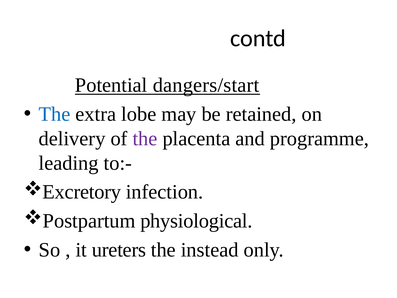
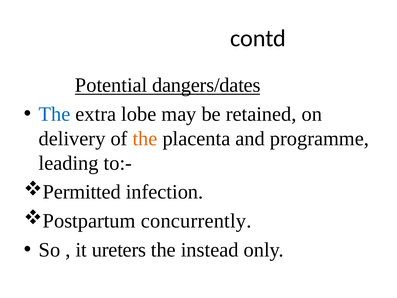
dangers/start: dangers/start -> dangers/dates (206, 85)
the colour: purple -> orange (145, 138)
Excretory: Excretory -> Permitted (82, 192)
physiological: physiological -> concurrently (196, 221)
